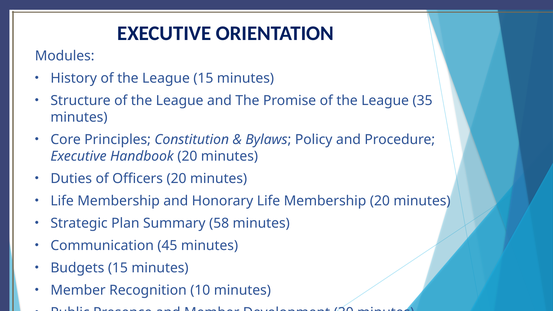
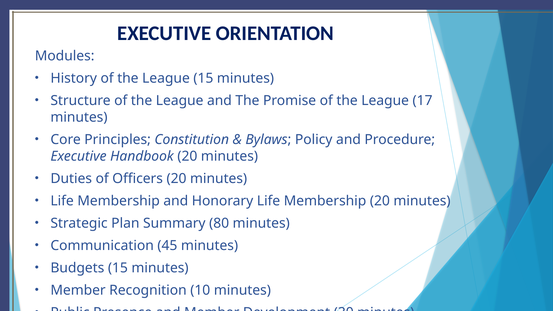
35: 35 -> 17 (423, 101)
58: 58 -> 80 (219, 223)
